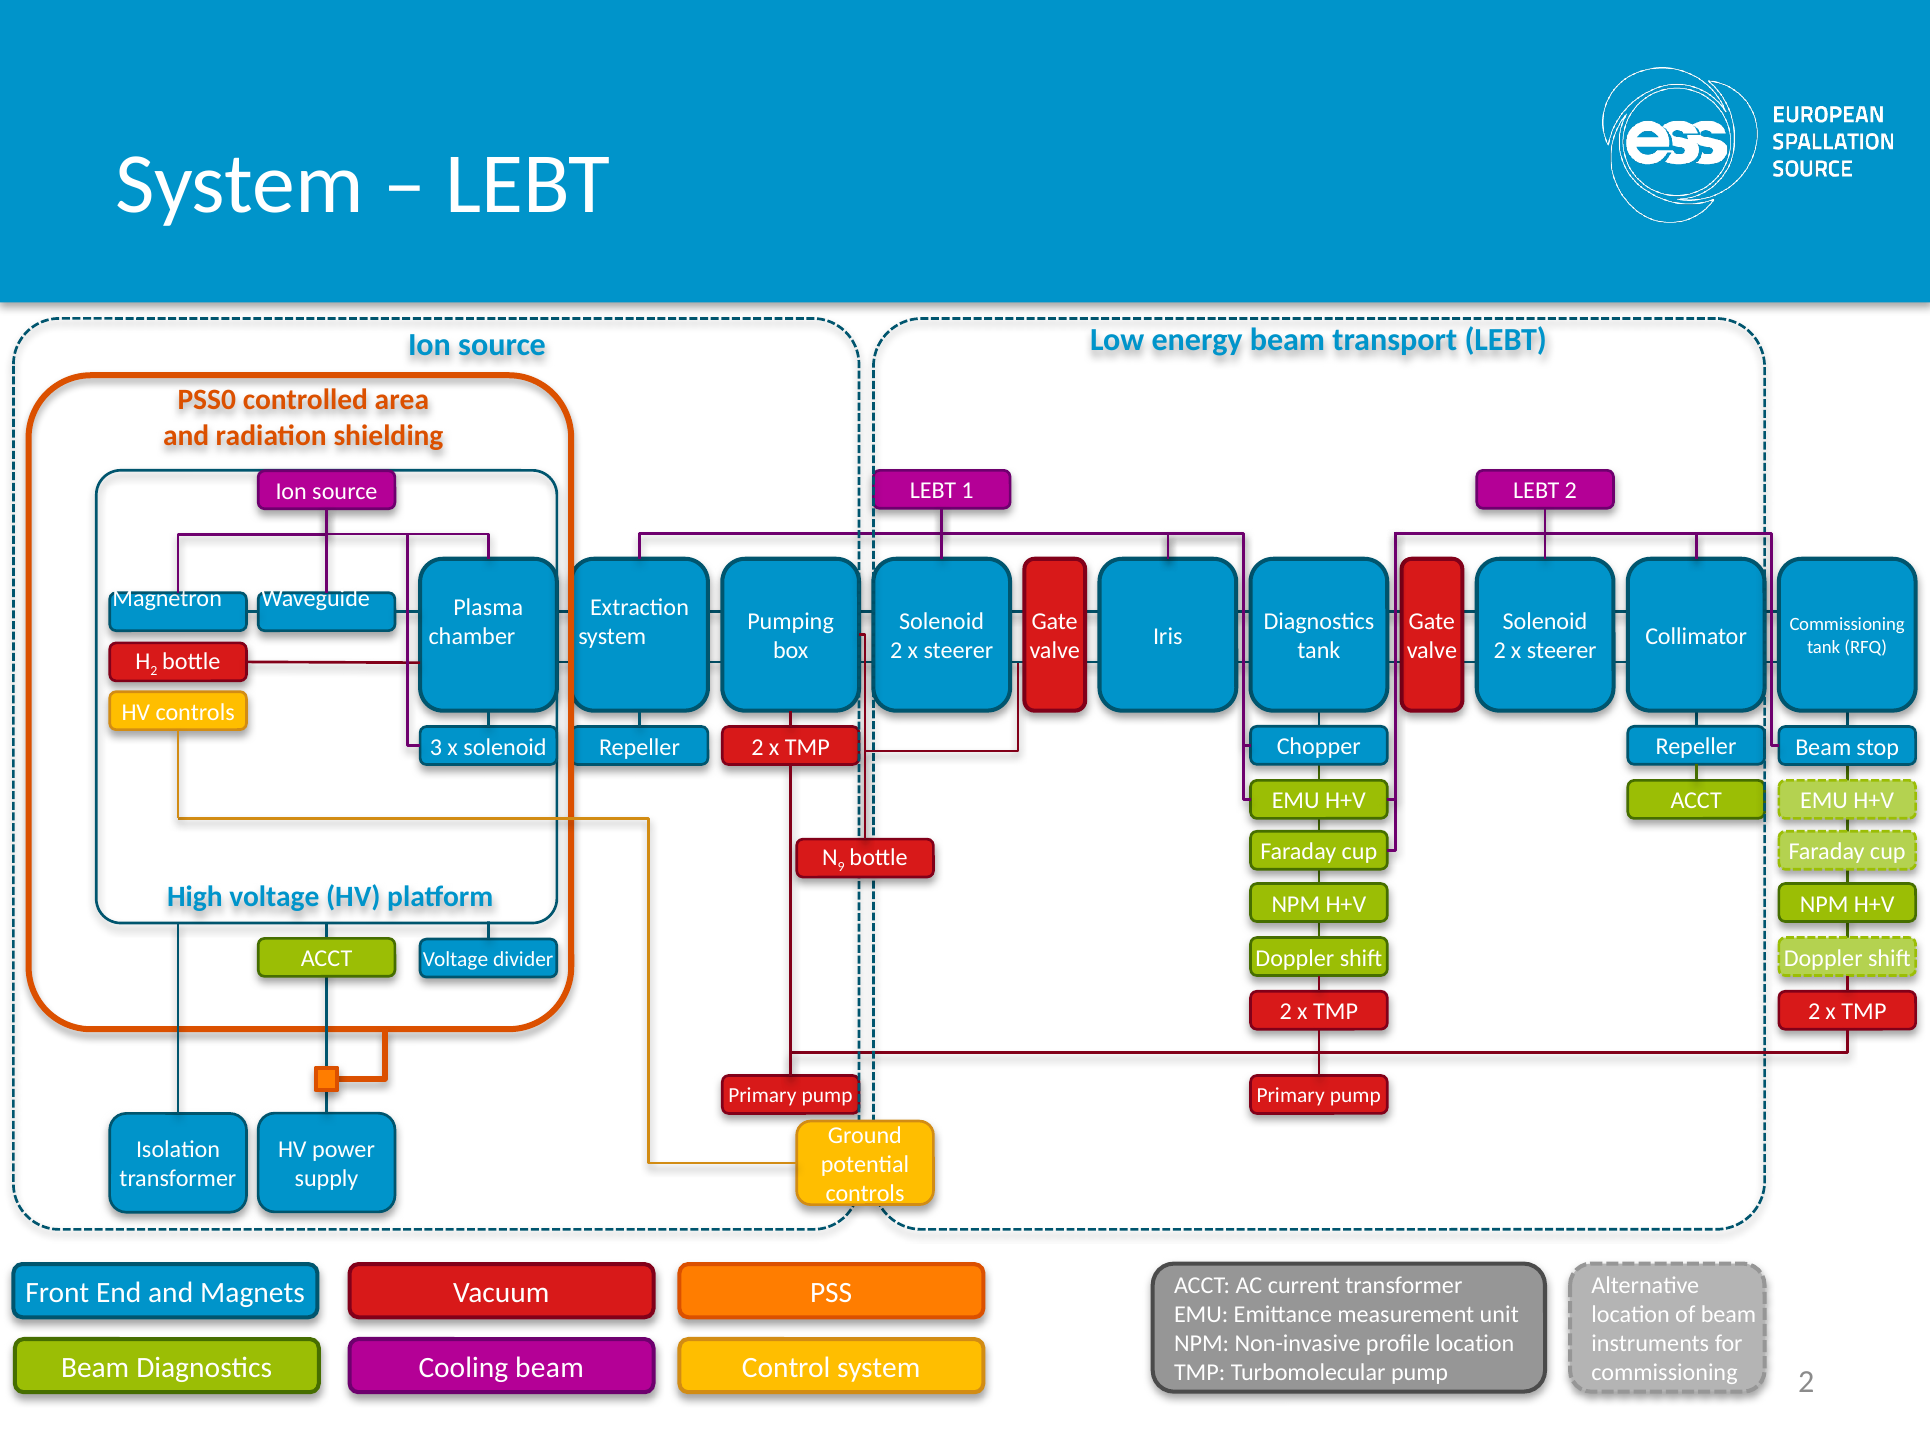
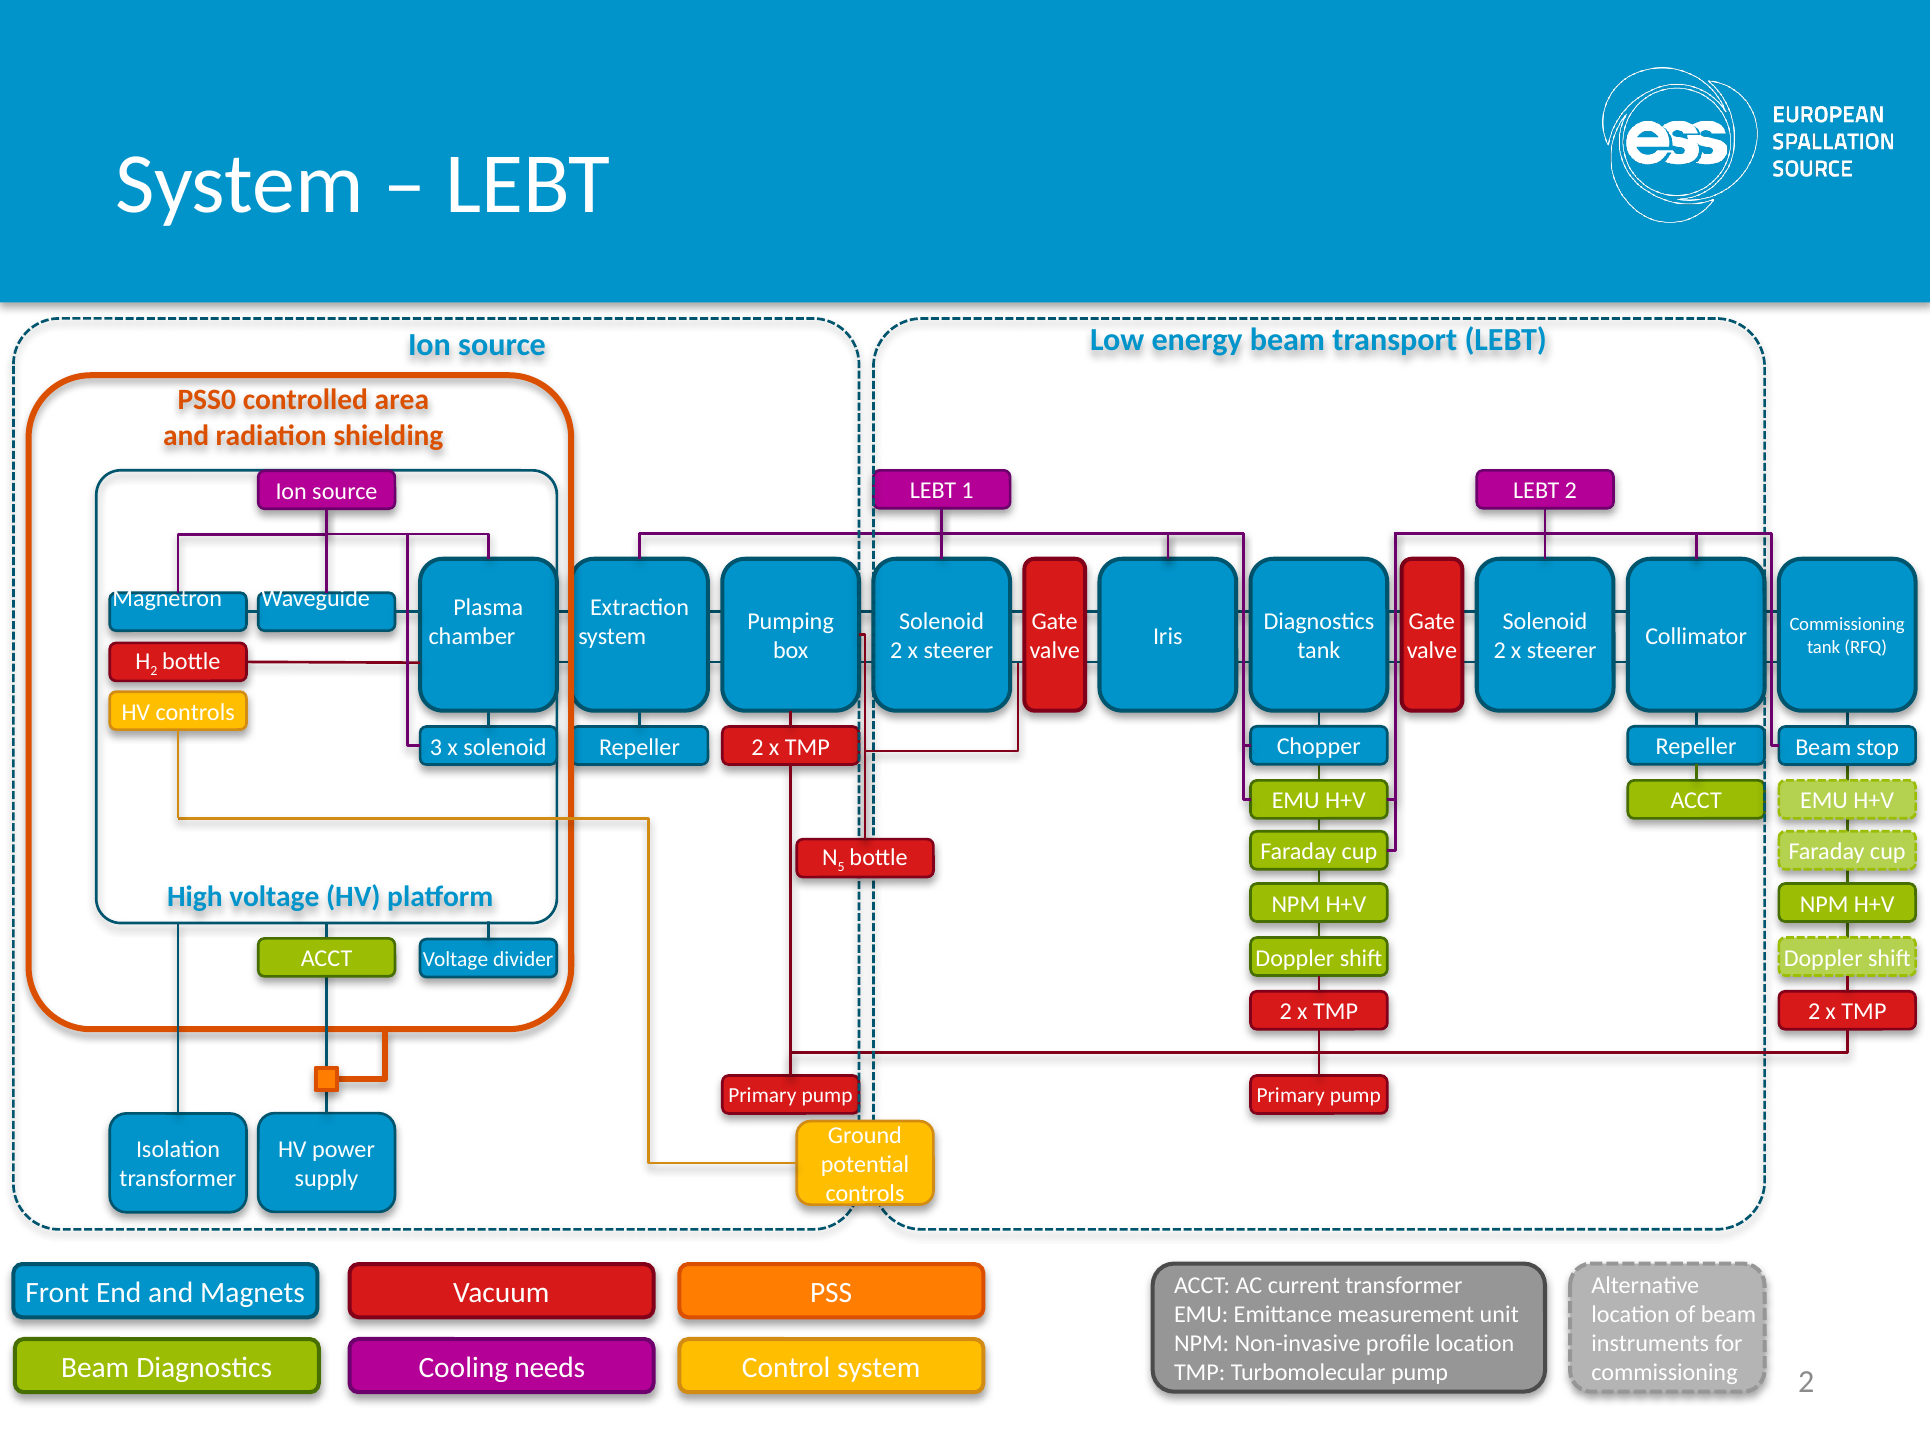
9: 9 -> 5 (841, 868)
Cooling beam: beam -> needs (550, 1368)
